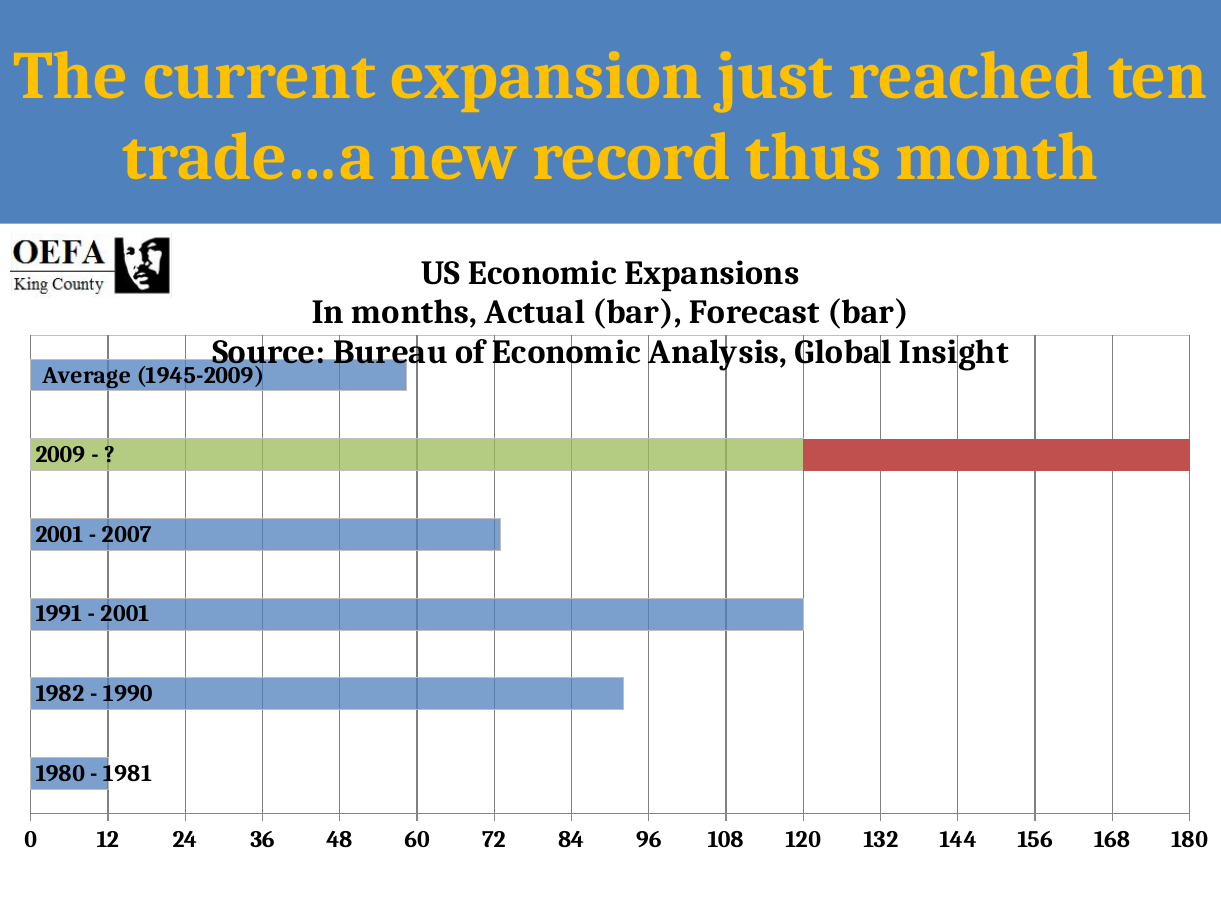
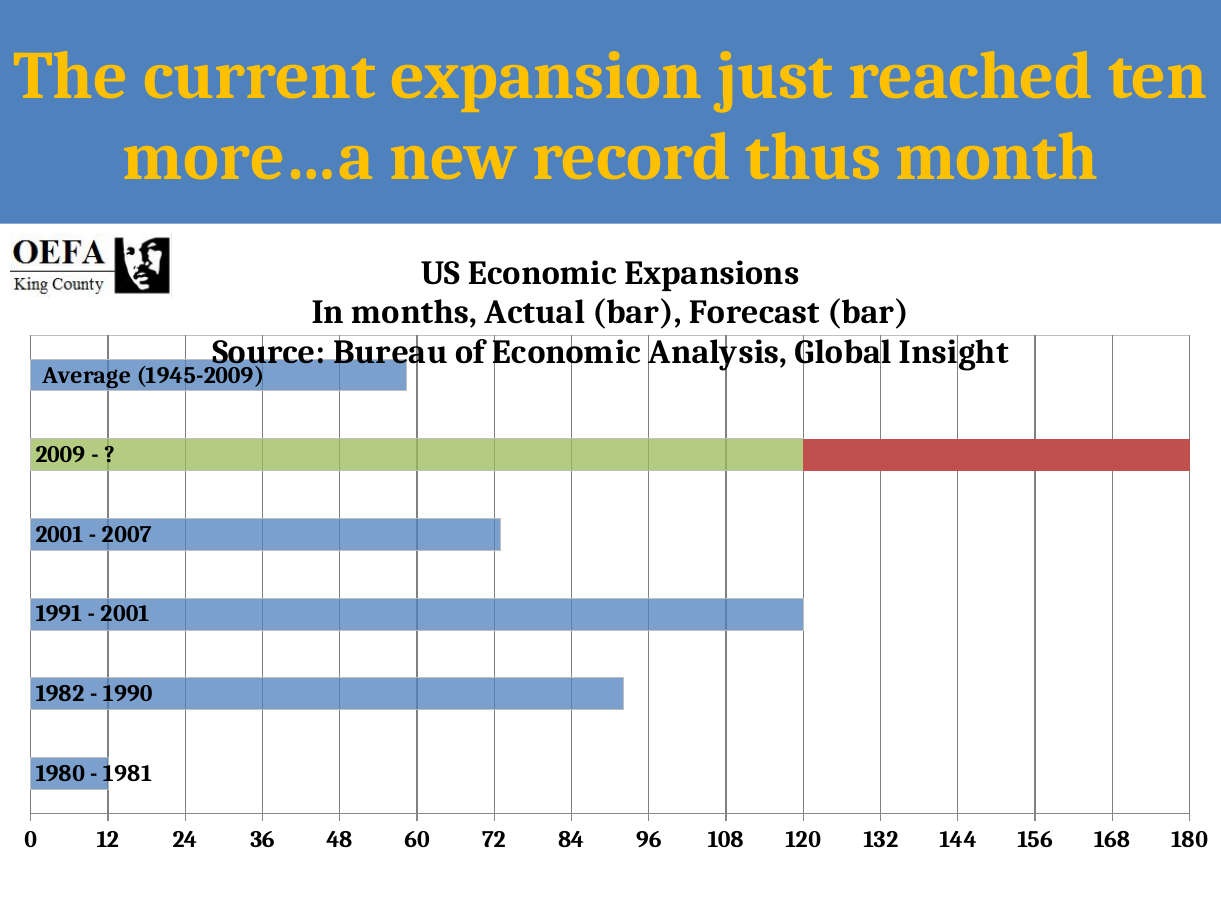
trade…a: trade…a -> more…a (248, 157)
